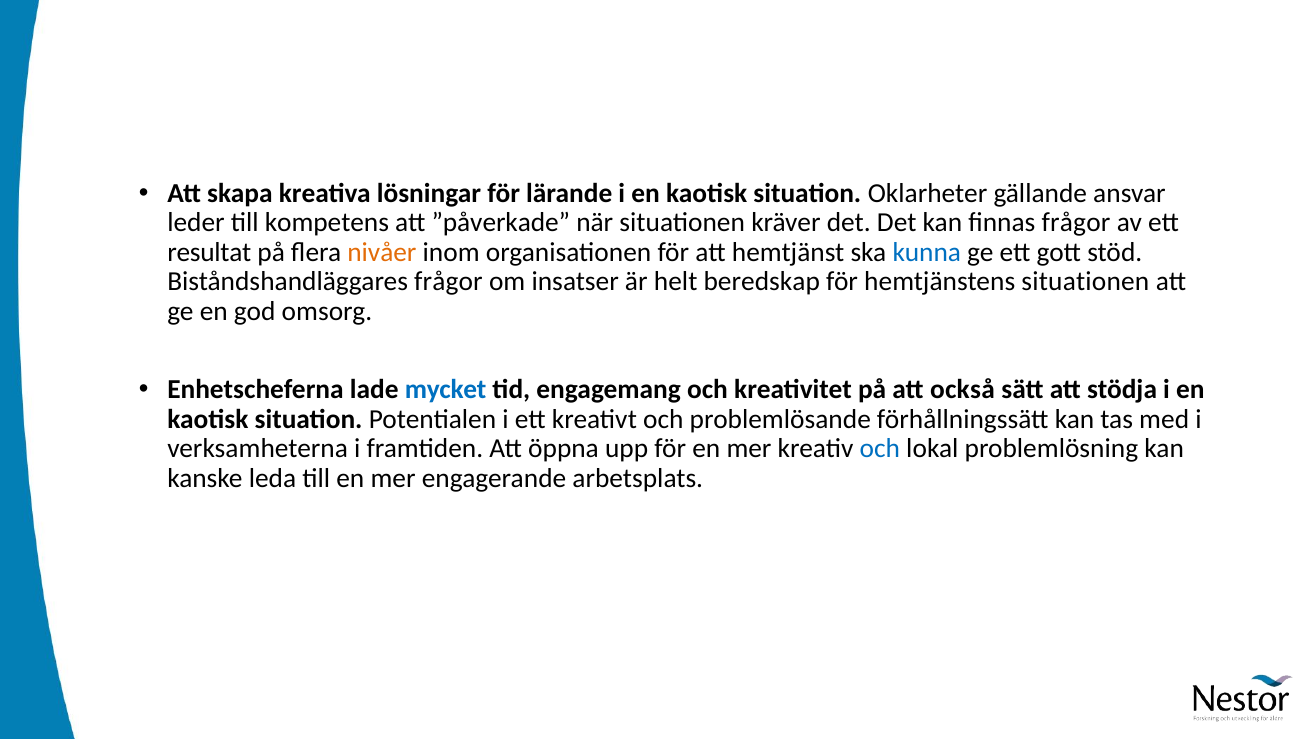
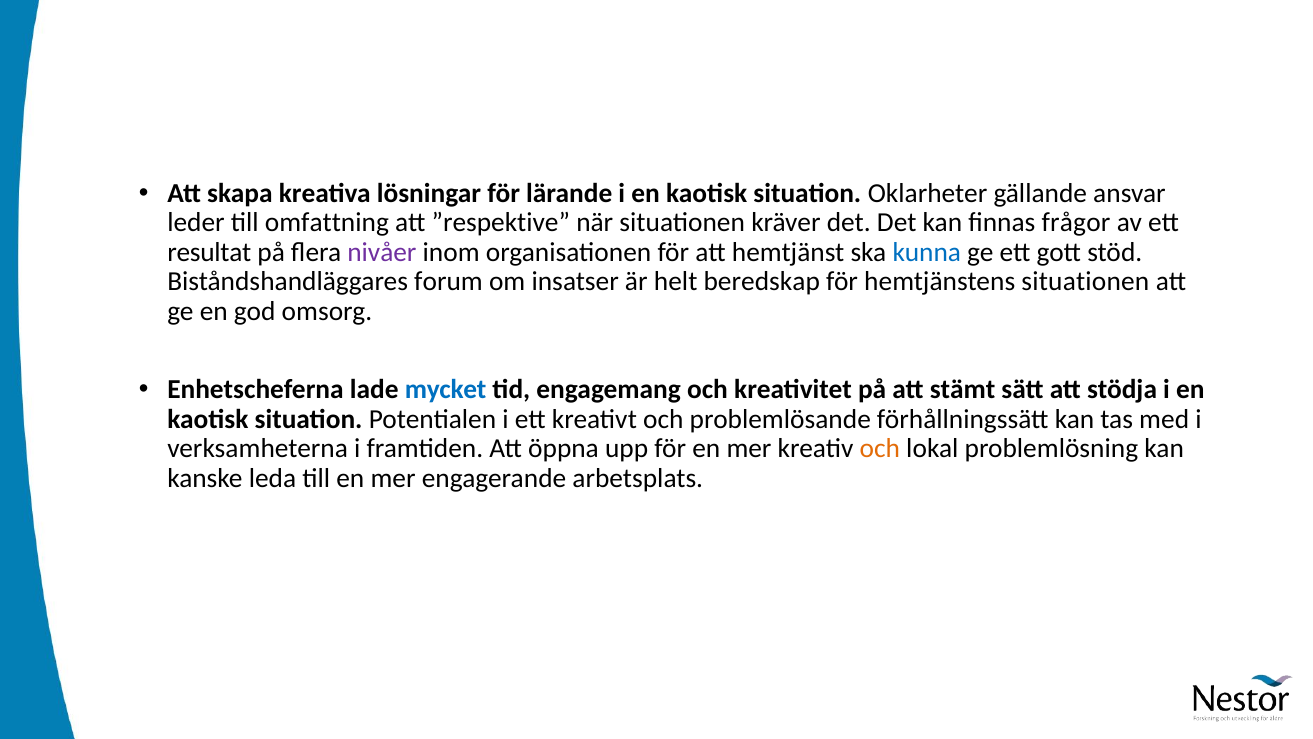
kompetens: kompetens -> omfattning (327, 223)
”påverkade: ”påverkade -> ”respektive (501, 223)
nivåer colour: orange -> purple (382, 252)
Biståndshandläggares frågor: frågor -> forum (449, 282)
också: också -> stämt (963, 389)
och colour: blue -> orange (880, 449)
